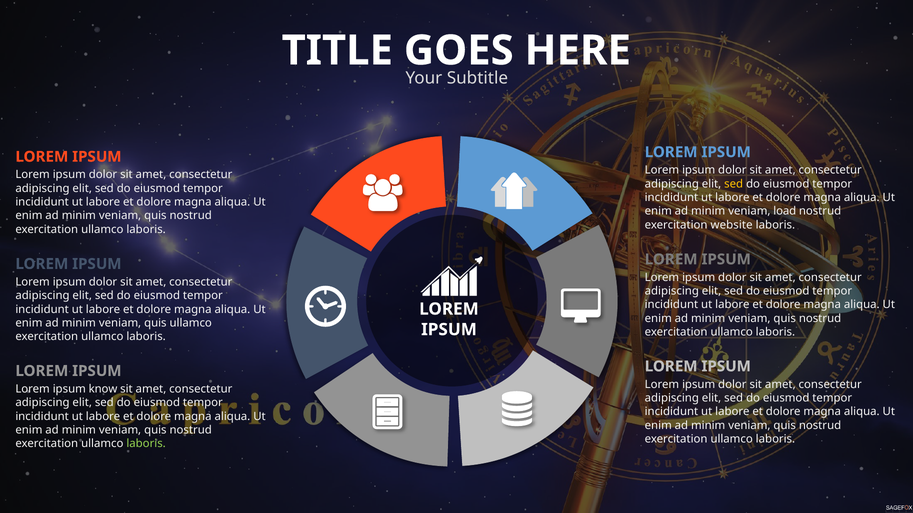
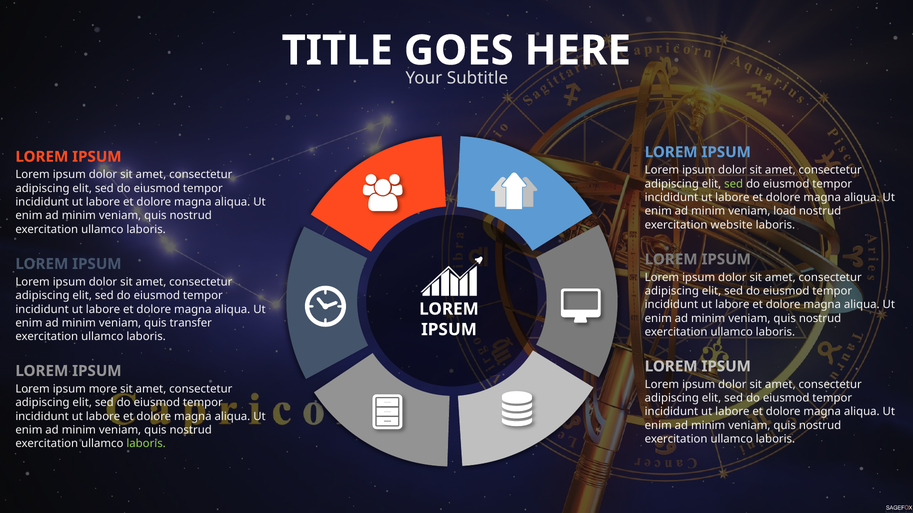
sed colour: yellow -> light green (734, 184)
quis ullamco: ullamco -> transfer (191, 323)
know: know -> more (103, 389)
